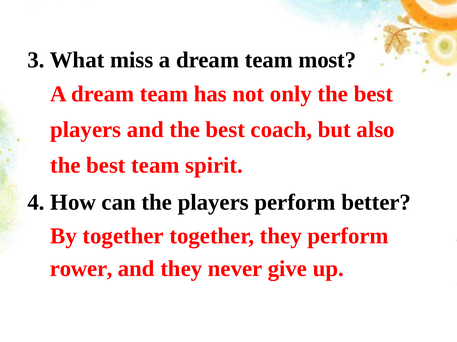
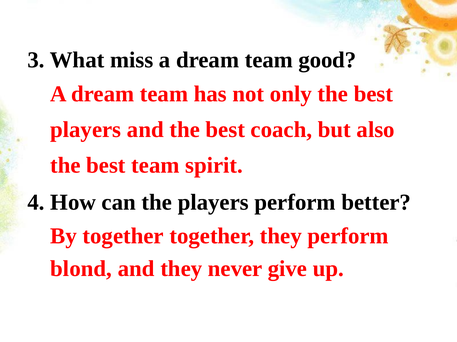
most: most -> good (327, 60)
rower: rower -> blond (81, 269)
